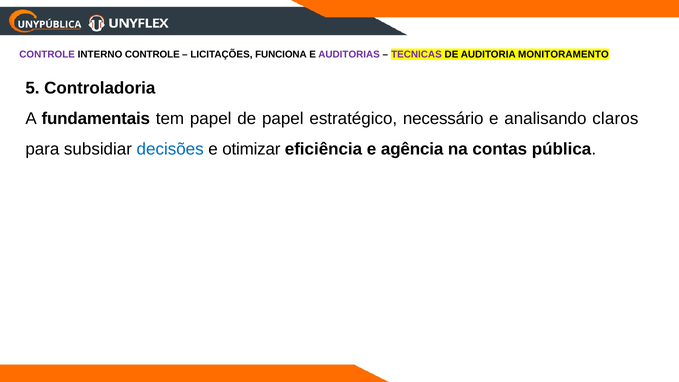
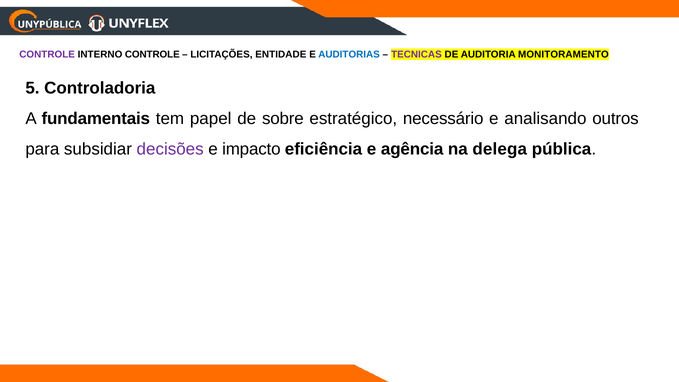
FUNCIONA: FUNCIONA -> ENTIDADE (281, 54)
AUDITORIAS colour: purple -> blue (349, 54)
de papel: papel -> sobre (283, 119)
claros: claros -> outros (616, 119)
decisões colour: blue -> purple (170, 149)
otimizar: otimizar -> impacto (251, 149)
contas: contas -> delega (500, 149)
